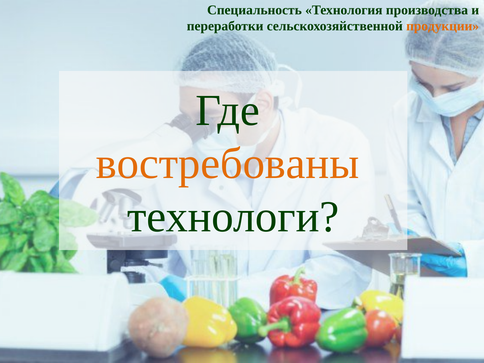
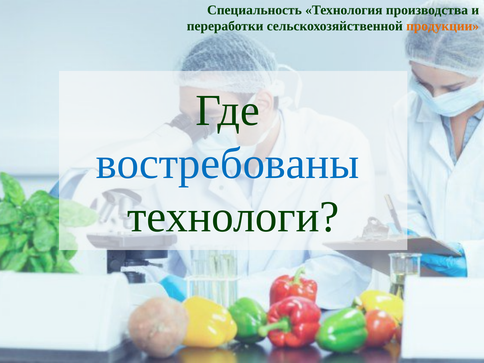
востребованы colour: orange -> blue (227, 164)
